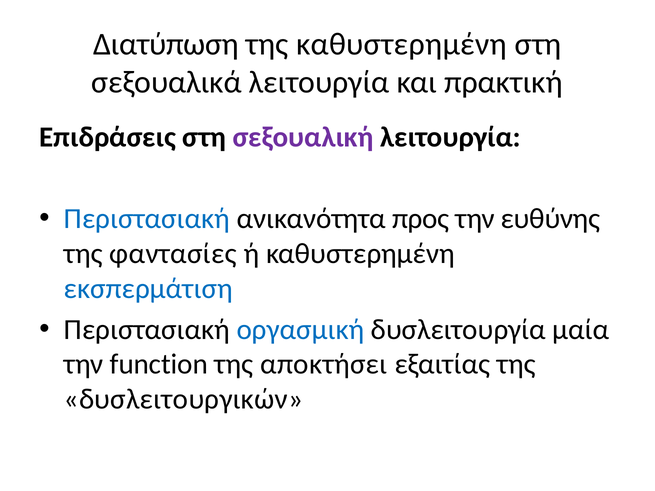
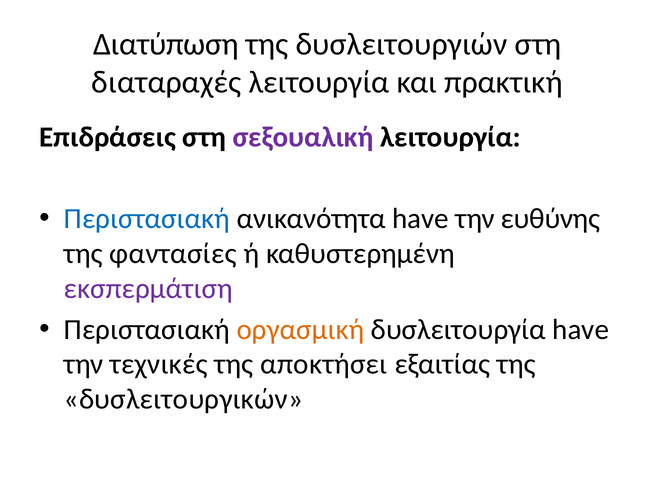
της καθυστερημένη: καθυστερημένη -> δυσλειτουργιών (402, 44)
σεξουαλικά: σεξουαλικά -> διαταραχές (166, 82)
ανικανότητα προς: προς -> have (421, 219)
εκσπερμάτιση colour: blue -> purple (148, 289)
οργασμική colour: blue -> orange (301, 330)
δυσλειτουργία μαία: μαία -> have (581, 330)
function: function -> τεχνικές (159, 365)
